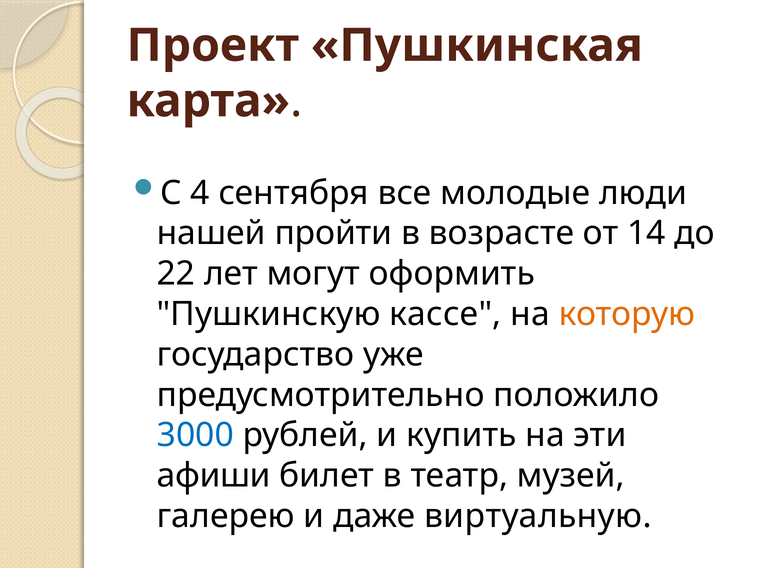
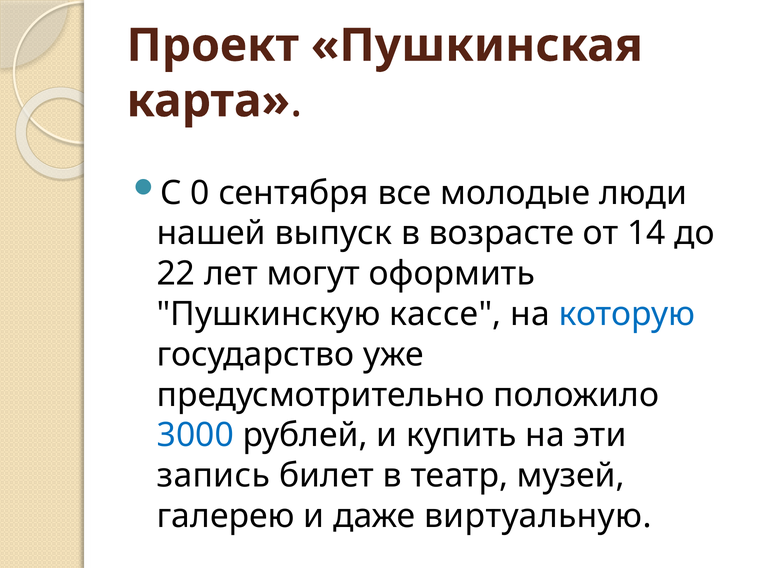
4: 4 -> 0 (200, 193)
пройти: пройти -> выпуск (333, 234)
которую colour: orange -> blue (627, 314)
афиши: афиши -> запись (213, 476)
